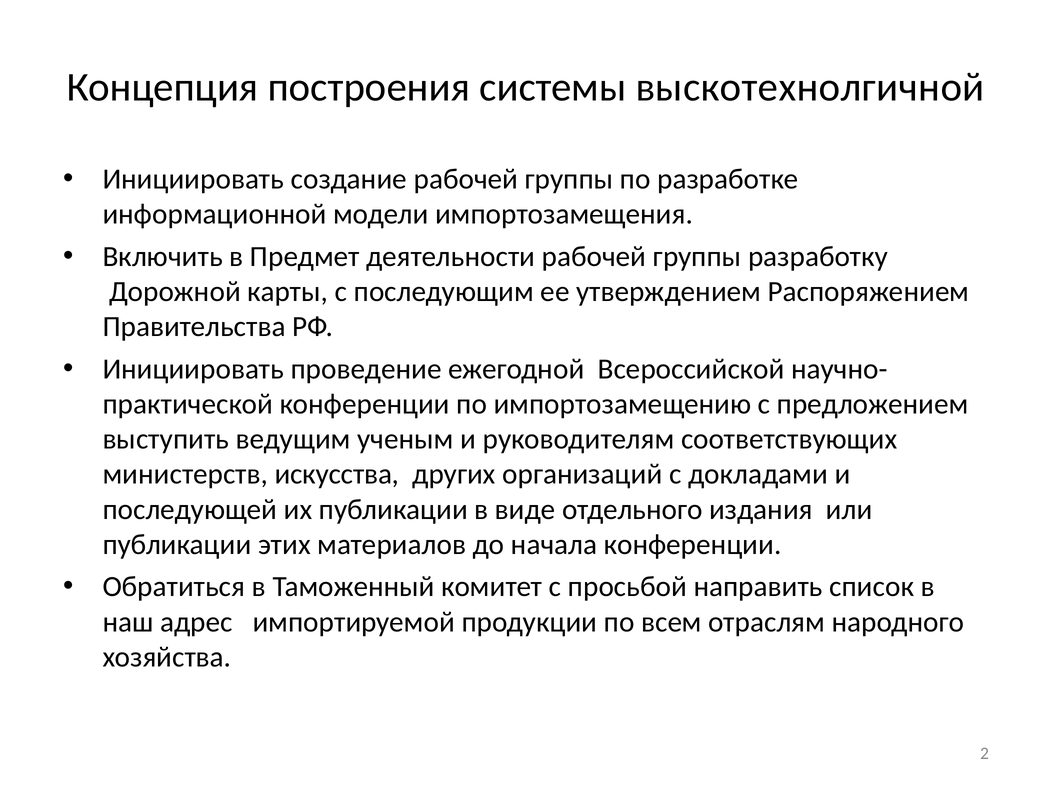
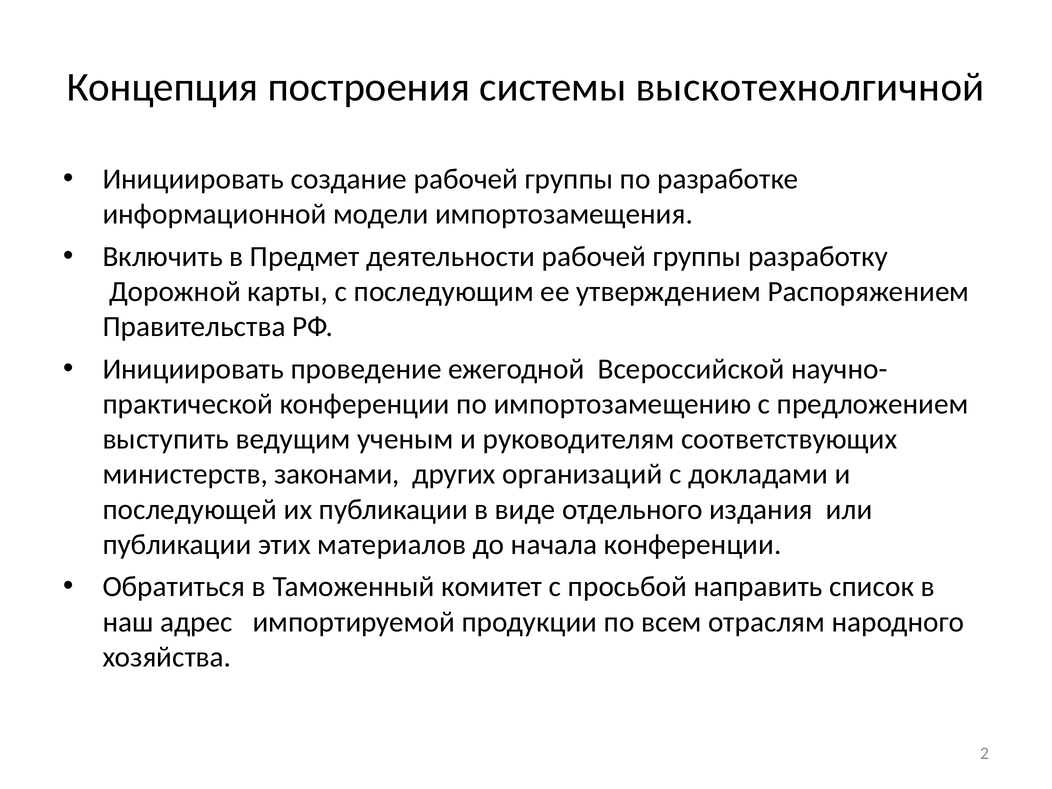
искусства: искусства -> законами (337, 474)
